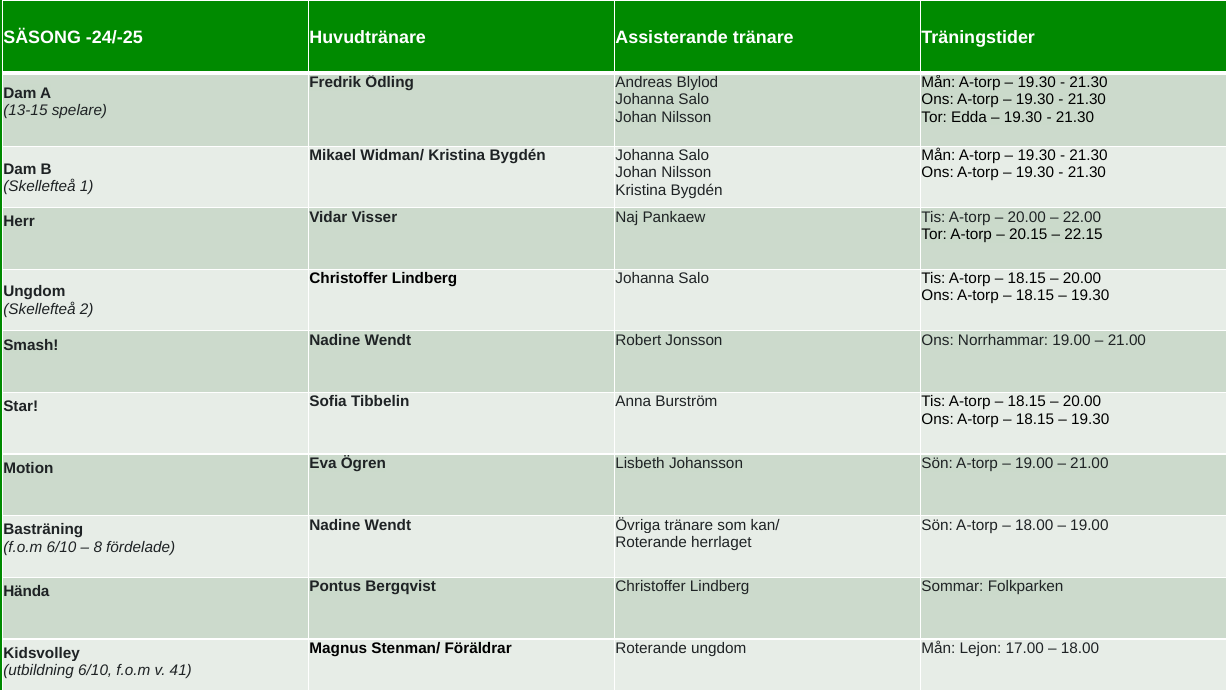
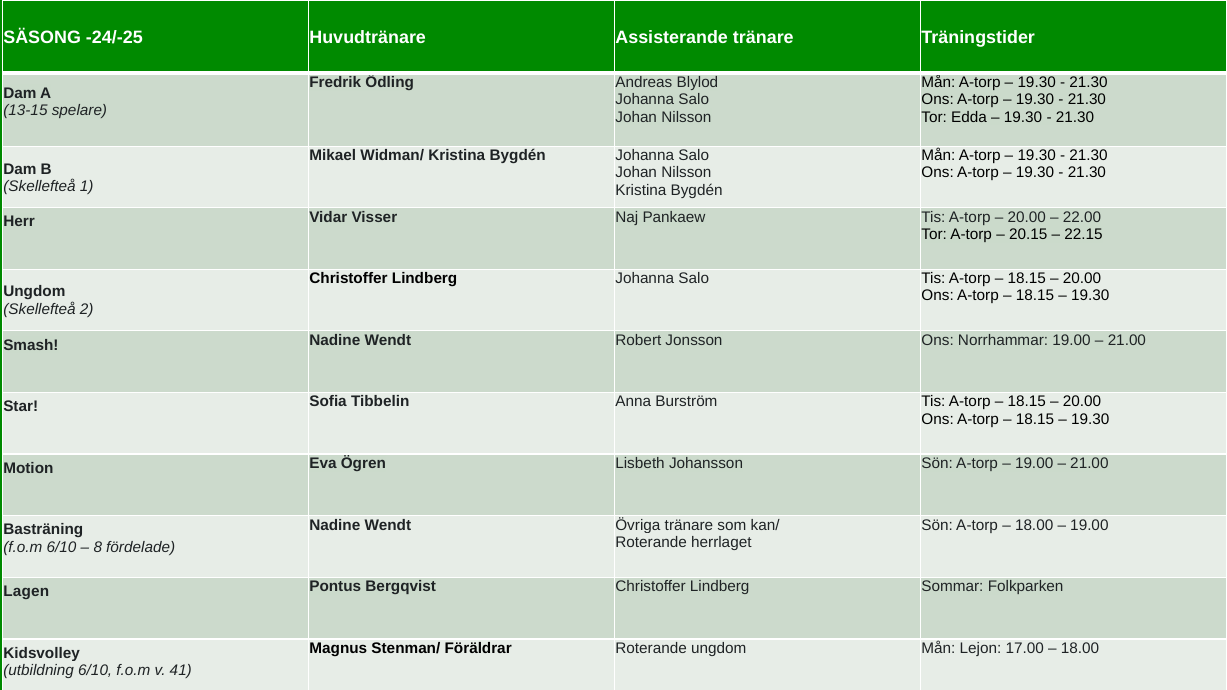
Hända: Hända -> Lagen (26, 592)
